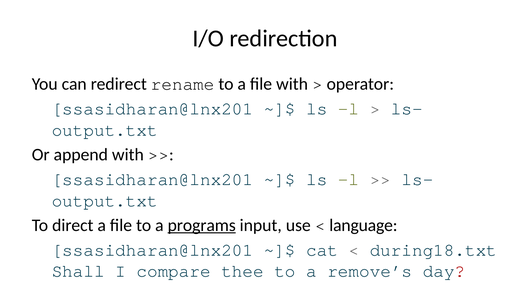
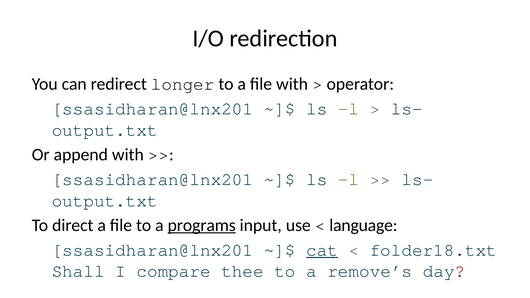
rename: rename -> longer (183, 84)
cat underline: none -> present (322, 250)
during18.txt: during18.txt -> folder18.txt (433, 250)
